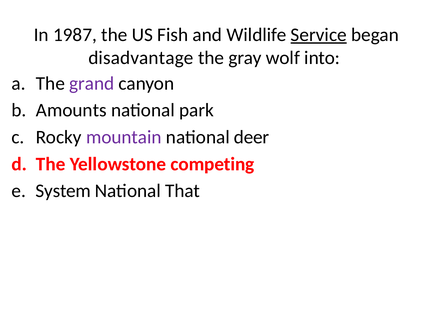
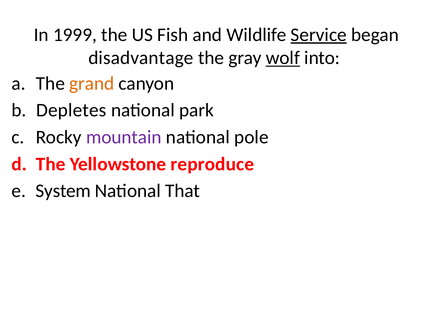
1987: 1987 -> 1999 (75, 35)
wolf underline: none -> present (283, 58)
grand colour: purple -> orange (92, 84)
Amounts: Amounts -> Depletes (71, 111)
deer: deer -> pole (251, 138)
competing: competing -> reproduce (212, 164)
